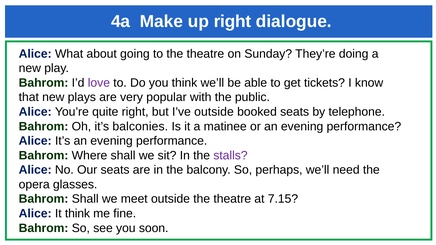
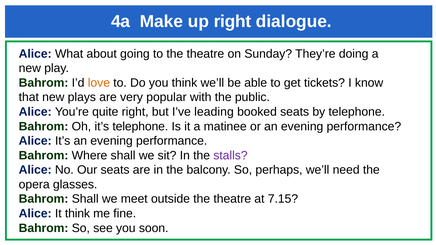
love colour: purple -> orange (99, 83)
I’ve outside: outside -> leading (214, 112)
it’s balconies: balconies -> telephone (140, 126)
